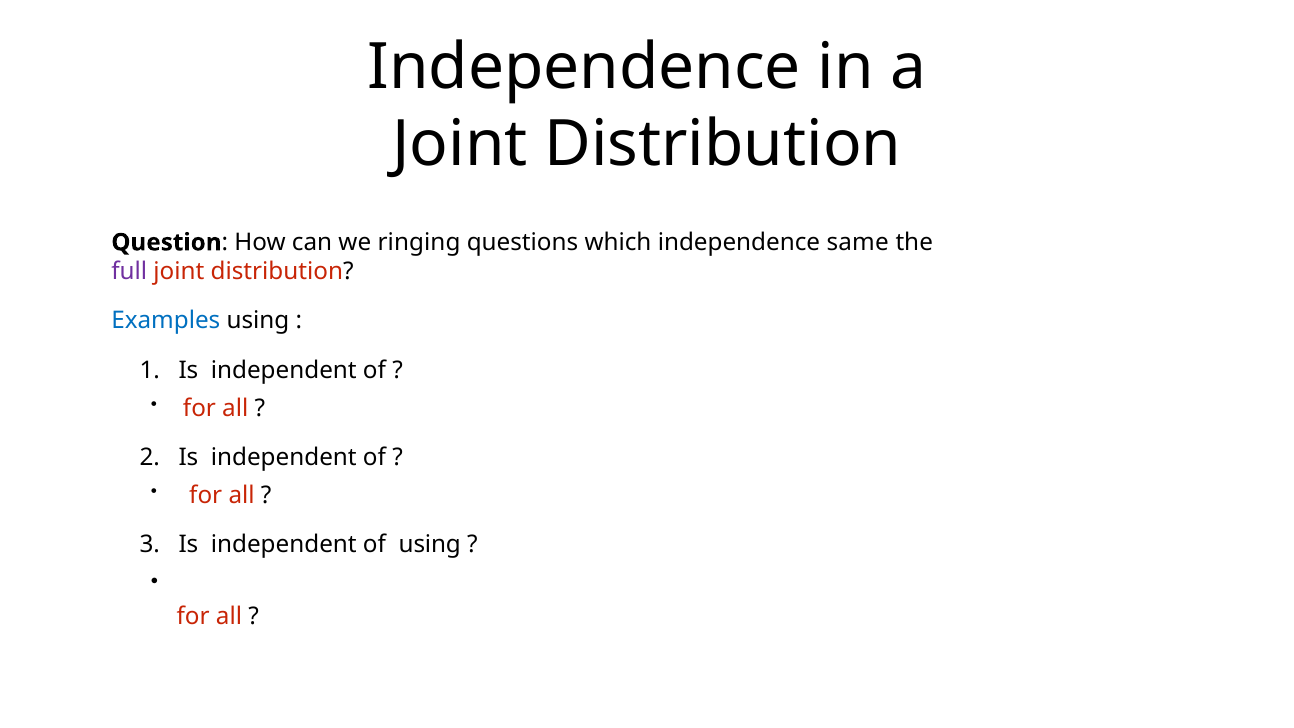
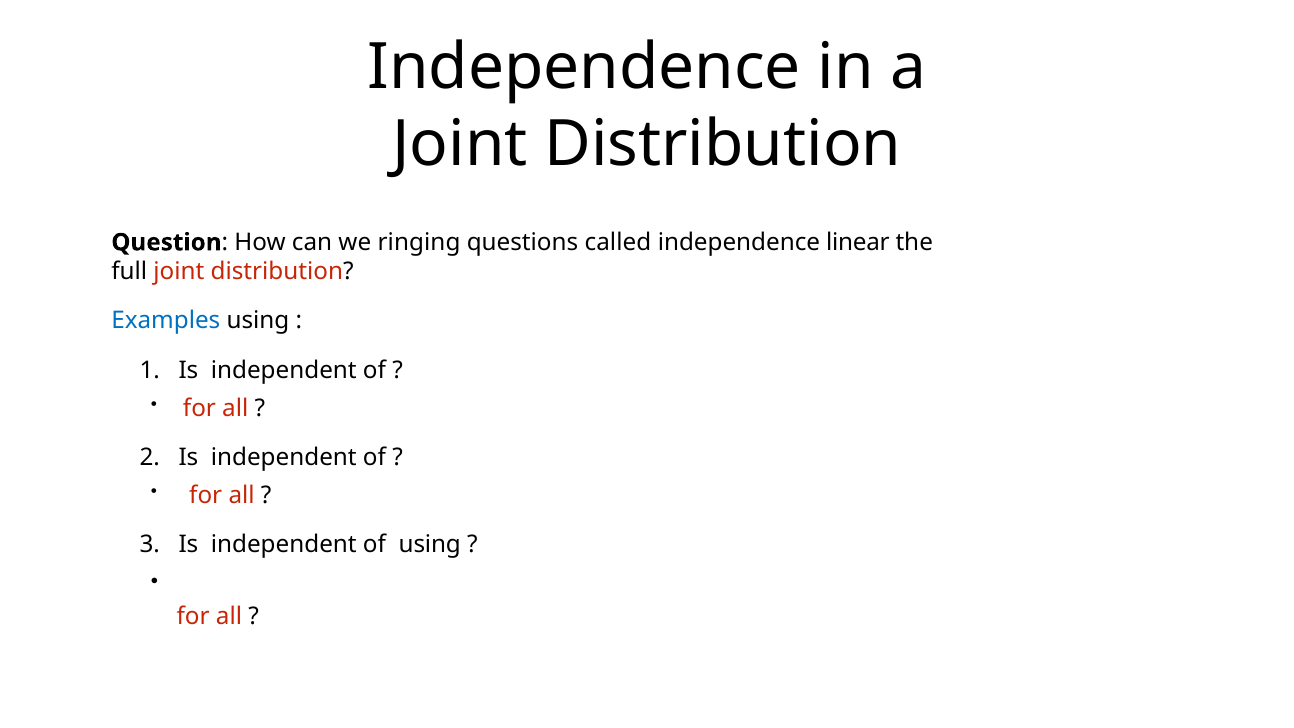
which: which -> called (618, 242)
same: same -> linear (858, 242)
full colour: purple -> black (129, 271)
